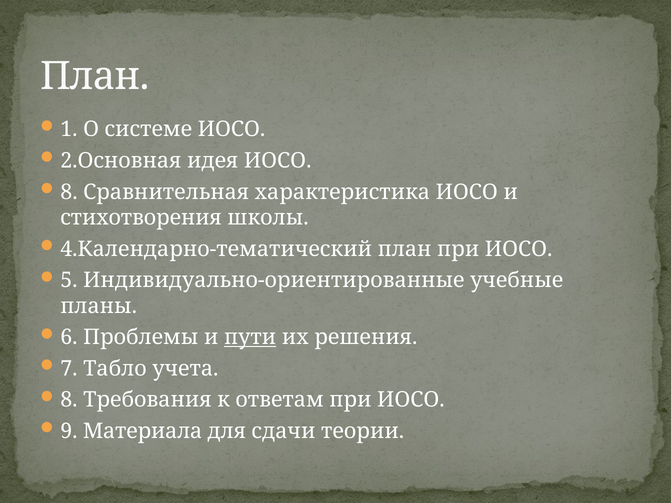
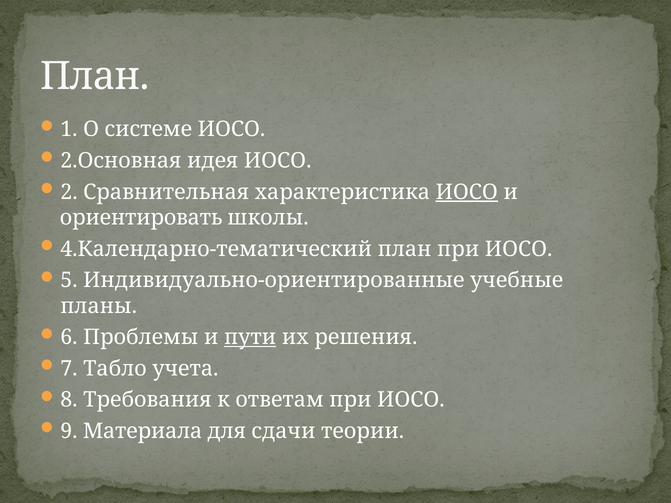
8: 8 -> 2 (69, 192)
ИОСО underline: none -> present (467, 192)
стихотворения: стихотворения -> ориентировать (141, 218)
